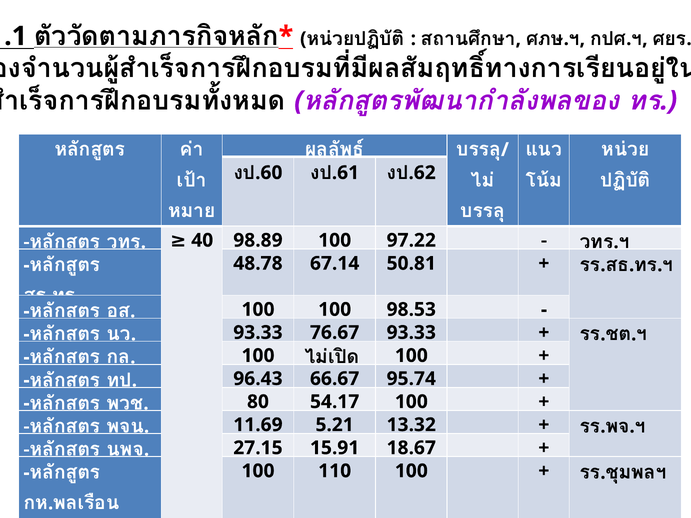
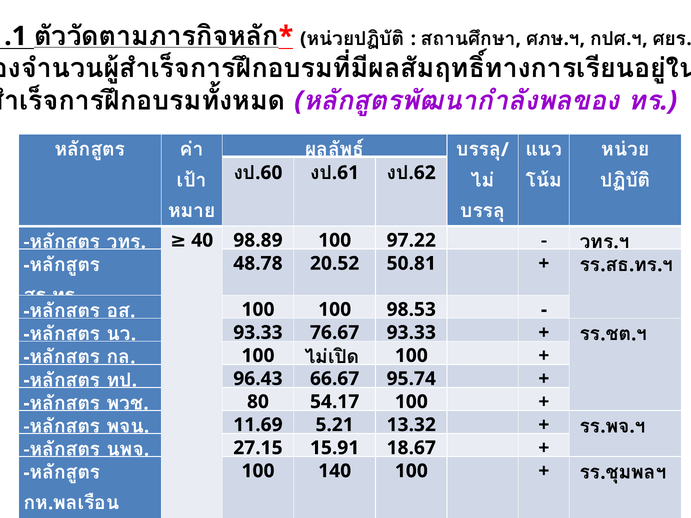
67.14: 67.14 -> 20.52 (335, 264)
110: 110 -> 140 (335, 471)
